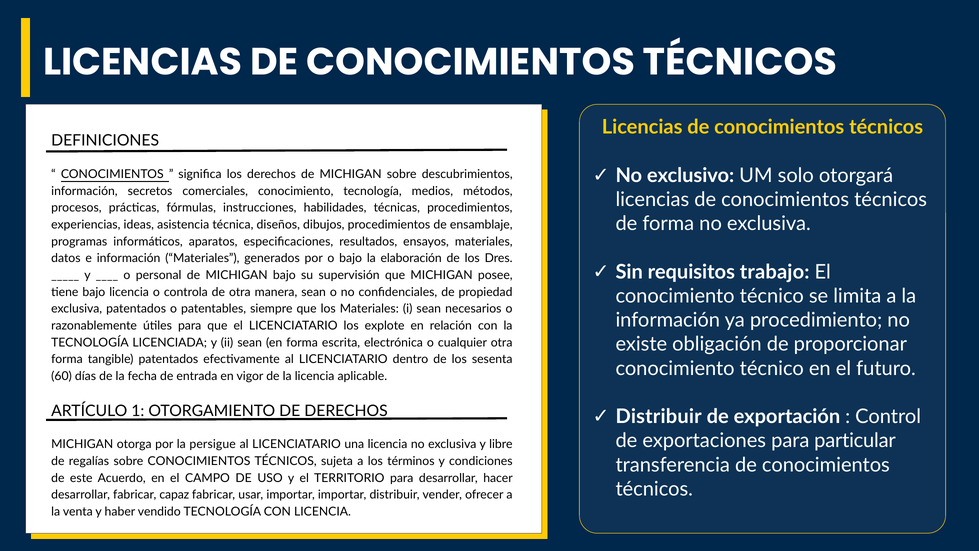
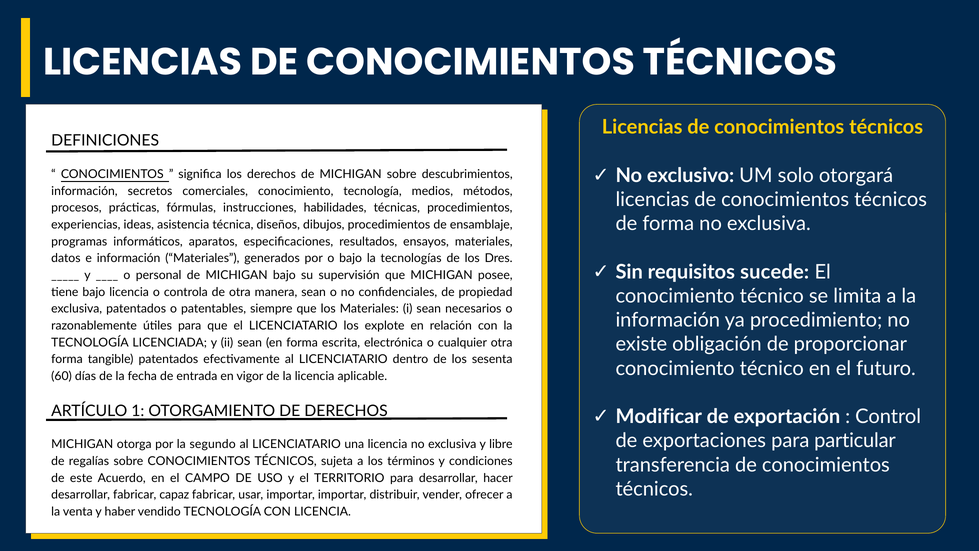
elaboración: elaboración -> tecnologías (411, 258)
trabajo: trabajo -> sucede (775, 272)
Distribuir: Distribuir -> Modificar (659, 416)
persigue: persigue -> segundo (213, 444)
